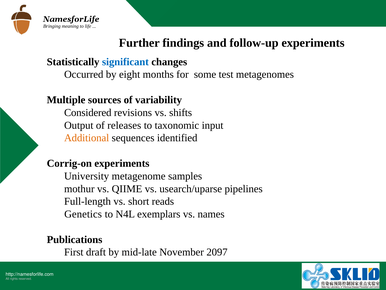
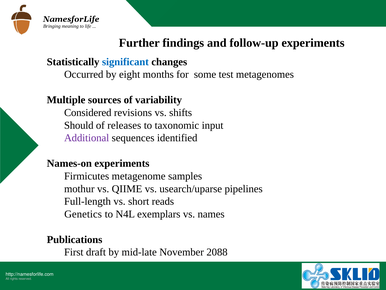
Output: Output -> Should (79, 125)
Additional colour: orange -> purple (87, 138)
Corrig-on: Corrig-on -> Names-on (69, 163)
University: University -> Firmicutes (87, 176)
2097: 2097 -> 2088 (217, 252)
